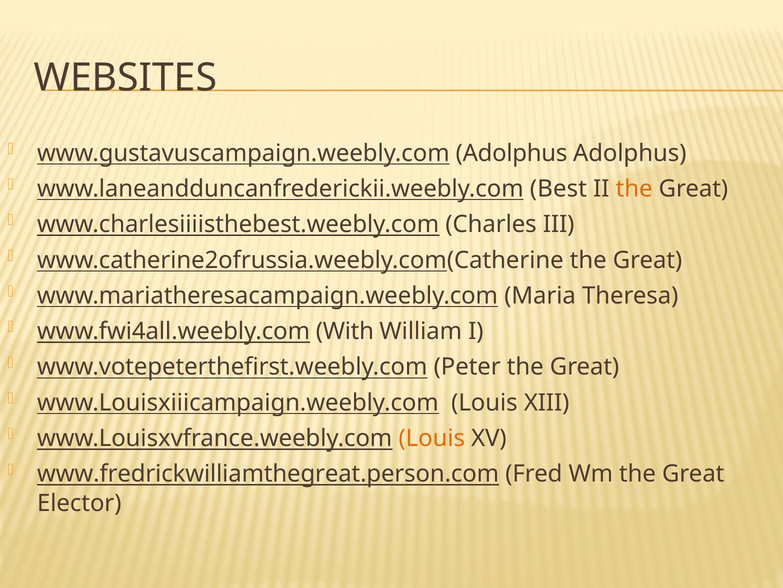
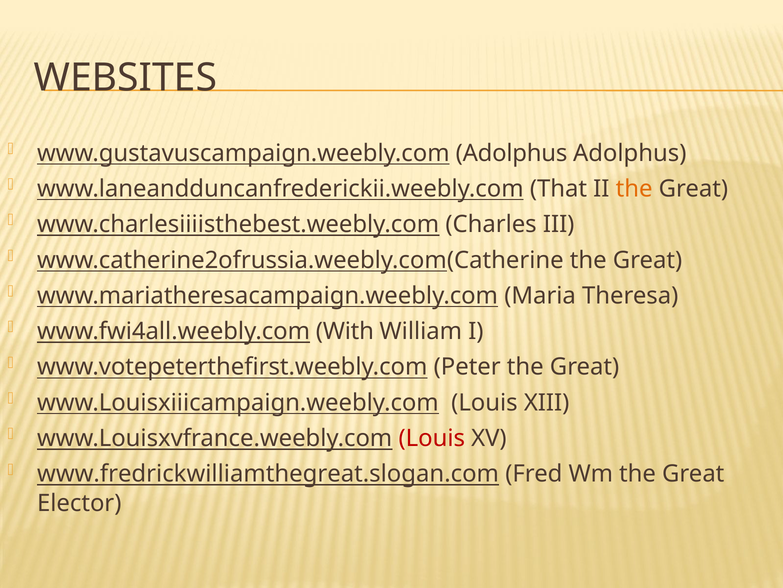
Best: Best -> That (559, 189)
Louis colour: orange -> red (432, 438)
www.fredrickwilliamthegreat.person.com: www.fredrickwilliamthegreat.person.com -> www.fredrickwilliamthegreat.slogan.com (268, 473)
